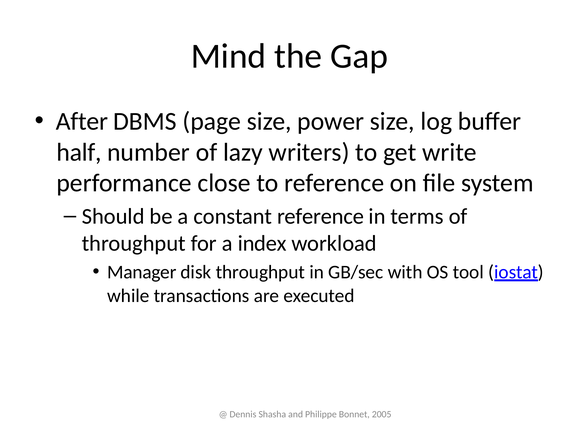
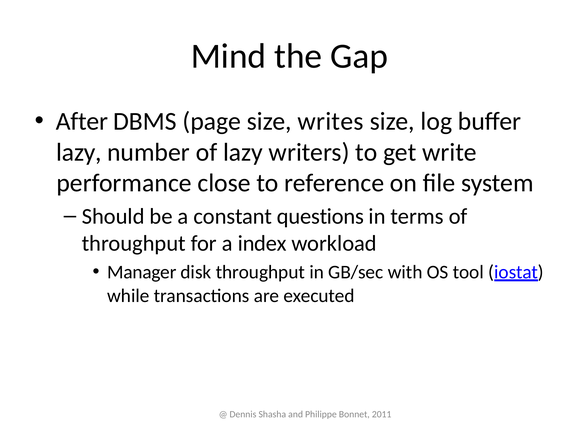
power: power -> writes (331, 121)
half: half -> lazy (79, 152)
constant reference: reference -> questions (320, 216)
2005: 2005 -> 2011 (382, 415)
